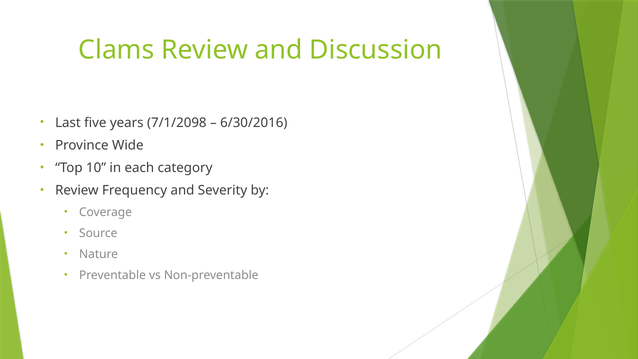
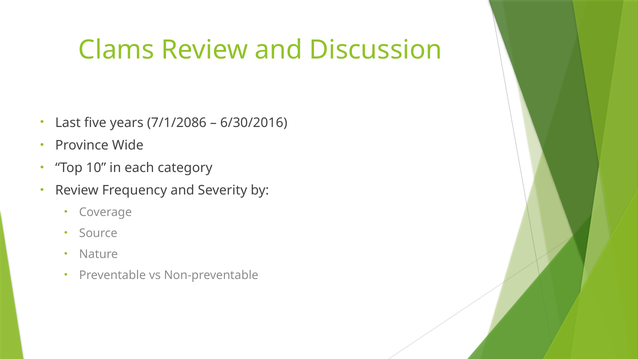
7/1/2098: 7/1/2098 -> 7/1/2086 (177, 123)
